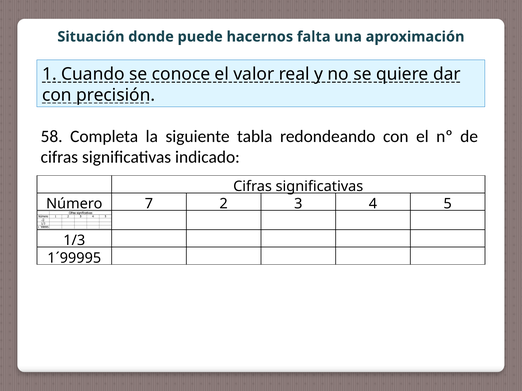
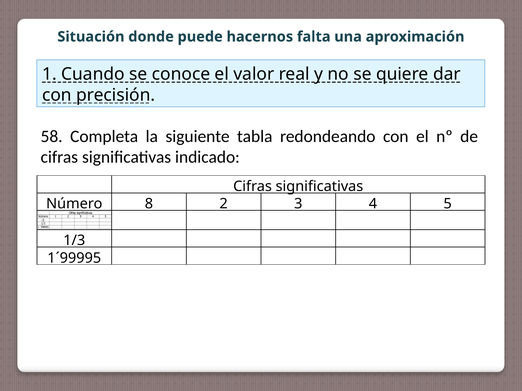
7: 7 -> 8 (149, 204)
